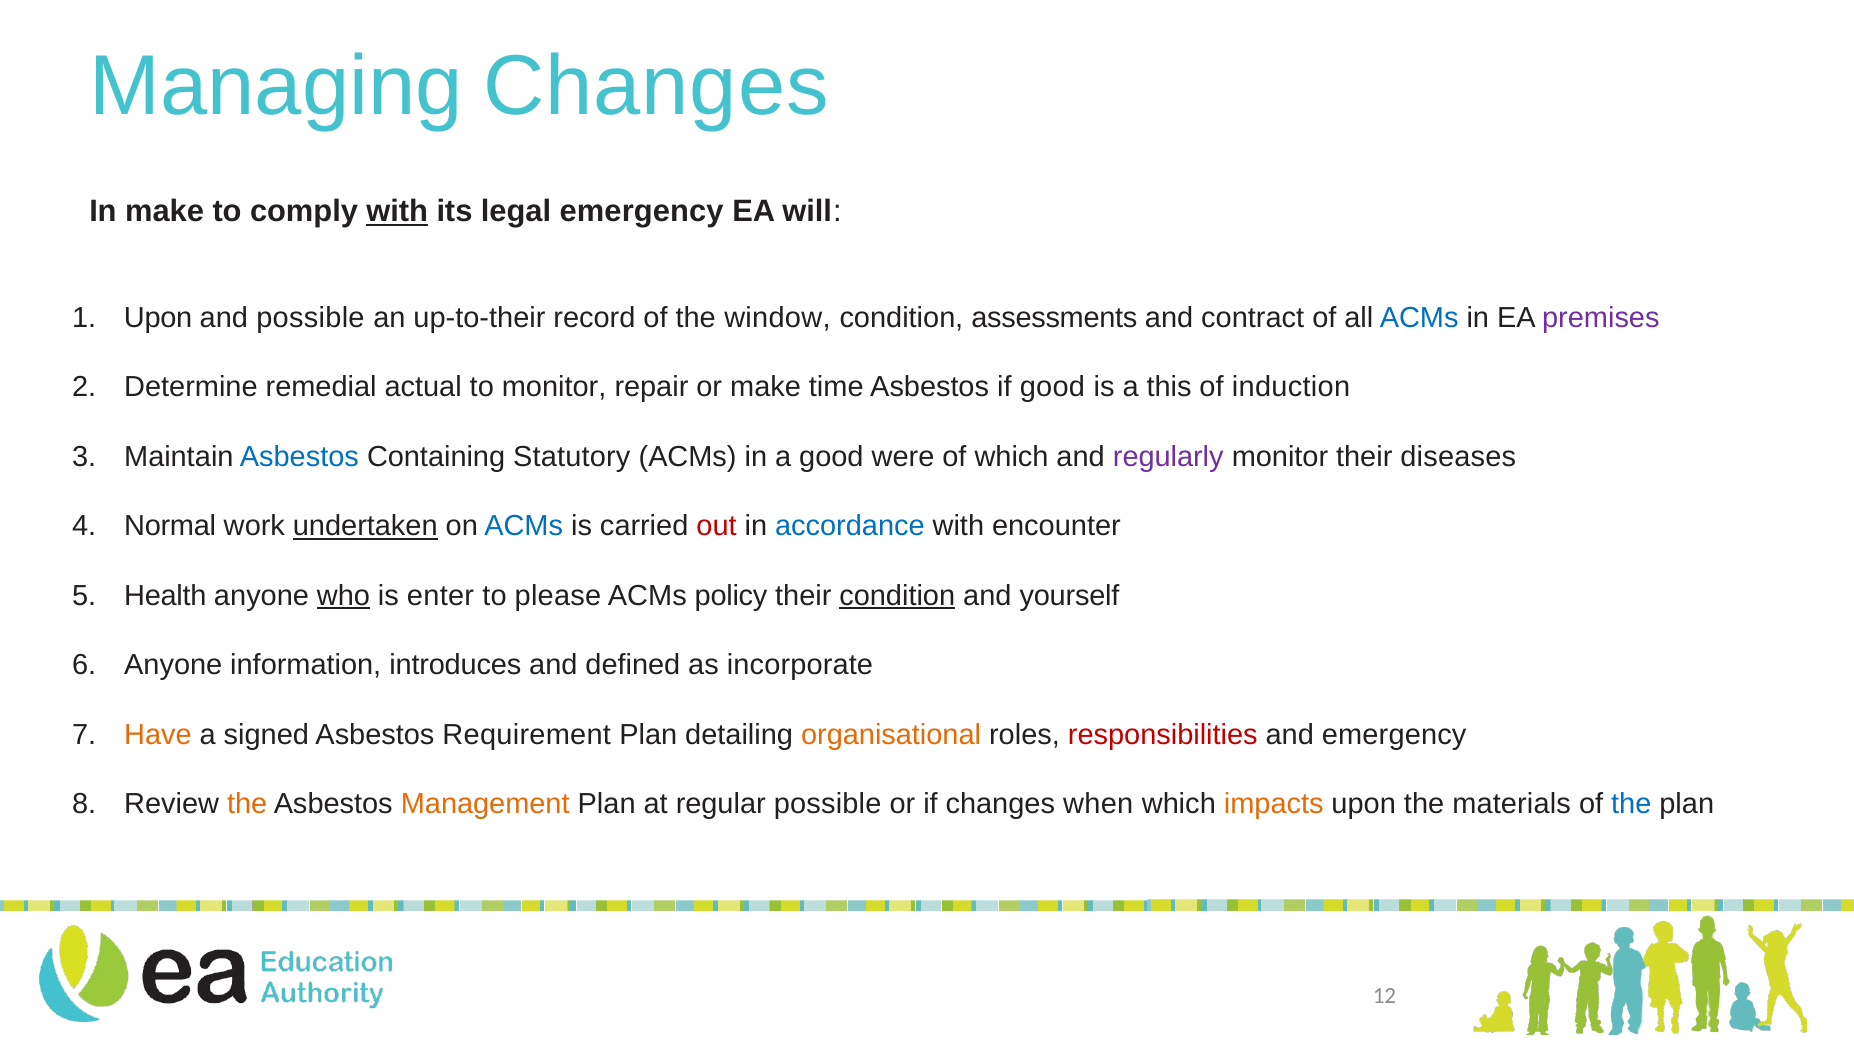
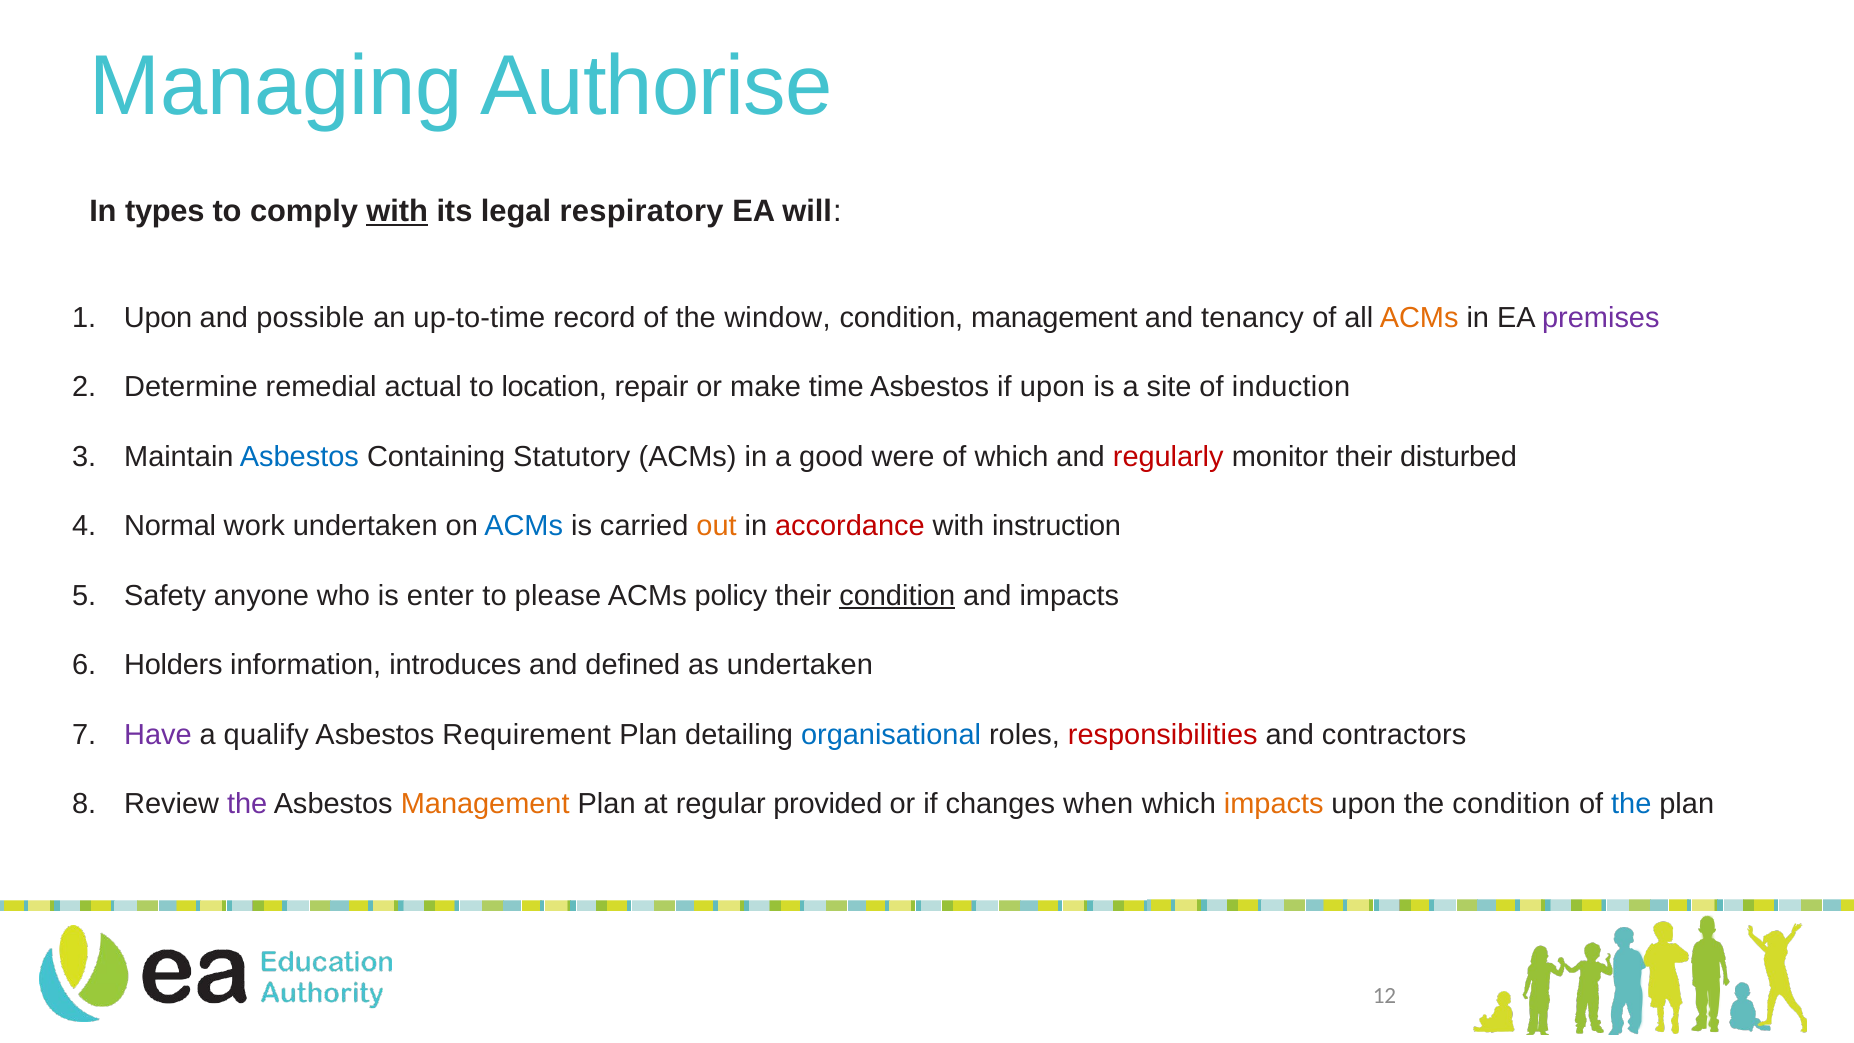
Managing Changes: Changes -> Authorise (657, 86)
In make: make -> types (165, 212)
legal emergency: emergency -> respiratory (642, 212)
up-to-their: up-to-their -> up-to-time (479, 318)
condition assessments: assessments -> management (1054, 318)
contract: contract -> tenancy (1253, 318)
ACMs colour: blue -> orange (1419, 318)
to monitor: monitor -> location (554, 387)
if good: good -> upon (1052, 387)
this: this -> site (1169, 387)
regularly colour: purple -> red (1168, 457)
diseases: diseases -> disturbed (1458, 457)
undertaken underline: present -> none (365, 526)
out colour: red -> orange (717, 526)
accordance colour: blue -> red (850, 526)
encounter: encounter -> instruction (1057, 526)
Health: Health -> Safety (165, 596)
who underline: present -> none (343, 596)
and yourself: yourself -> impacts (1069, 596)
Anyone: Anyone -> Holders (173, 665)
as incorporate: incorporate -> undertaken (800, 665)
Have colour: orange -> purple (158, 735)
signed: signed -> qualify (266, 735)
organisational colour: orange -> blue (891, 735)
and emergency: emergency -> contractors (1394, 735)
the colour: orange -> purple (247, 804)
regular possible: possible -> provided (828, 804)
the materials: materials -> condition (1511, 804)
